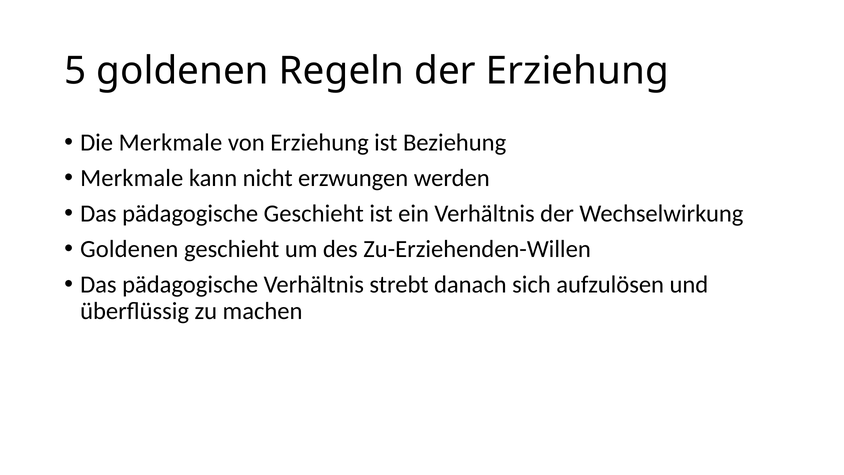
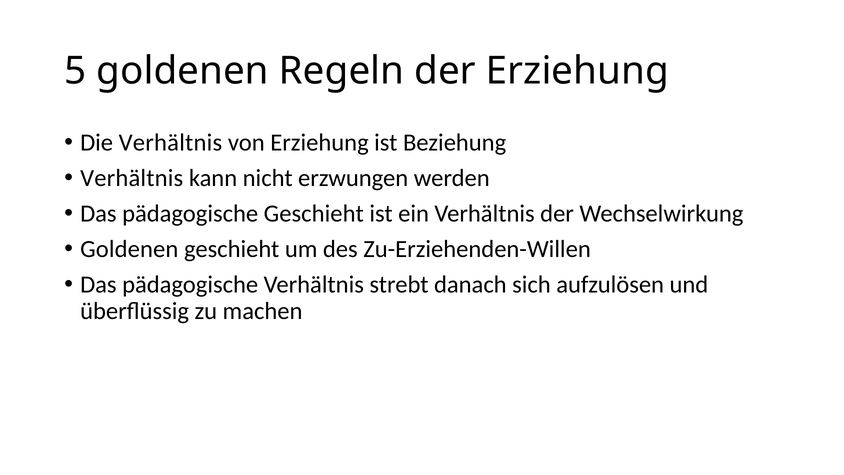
Die Merkmale: Merkmale -> Verhältnis (170, 143)
Merkmale: Merkmale -> Verhältnis (132, 178)
